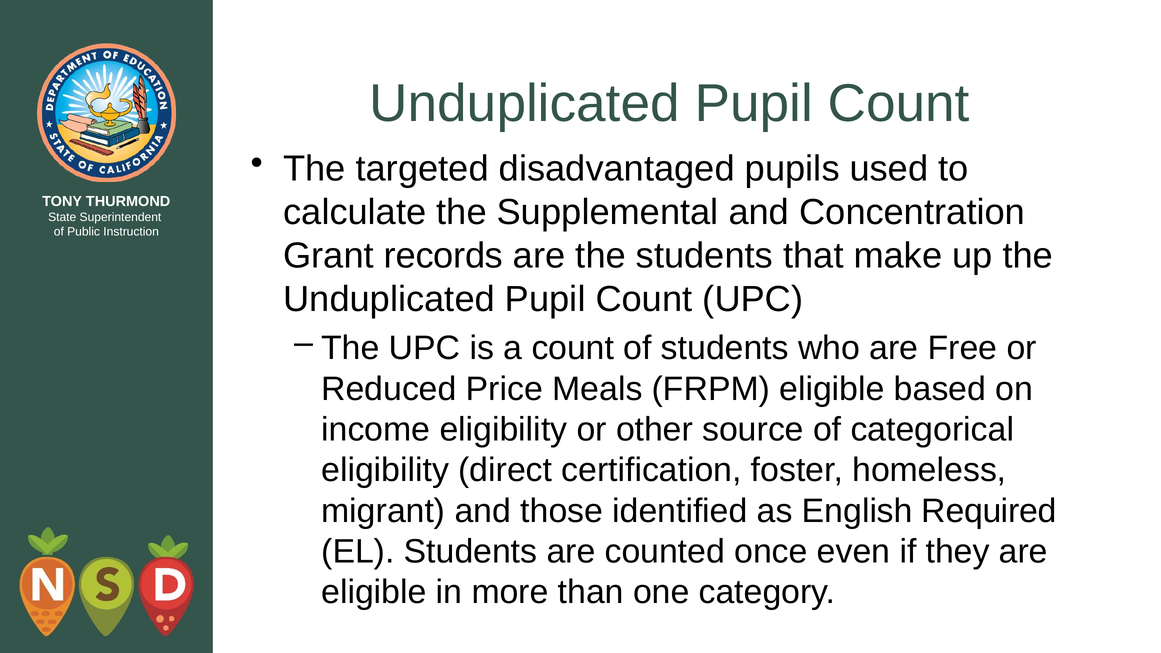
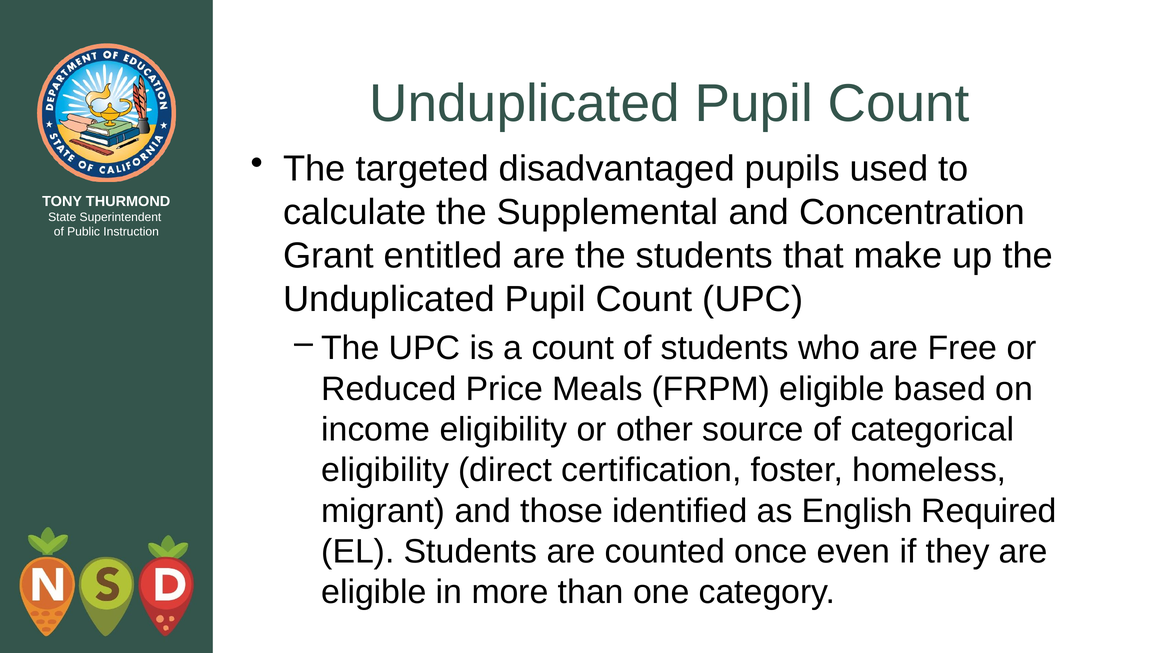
records: records -> entitled (443, 256)
